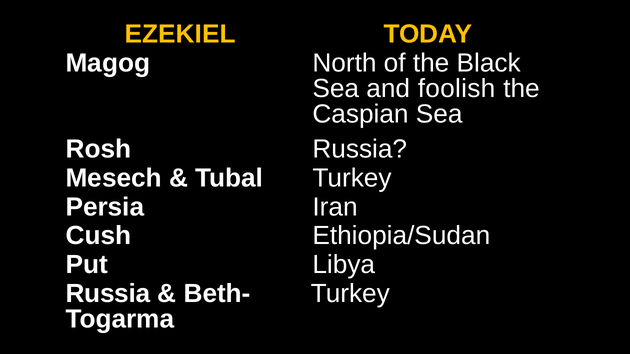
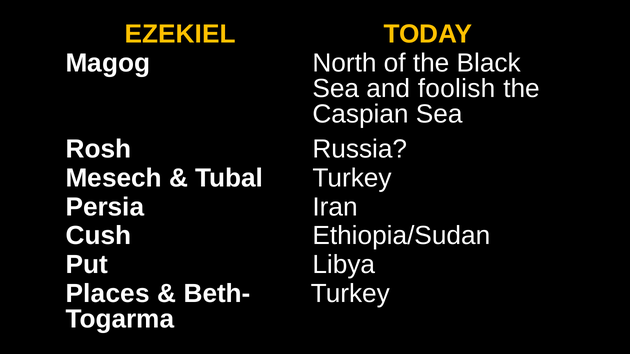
Russia: Russia -> Places (108, 294)
